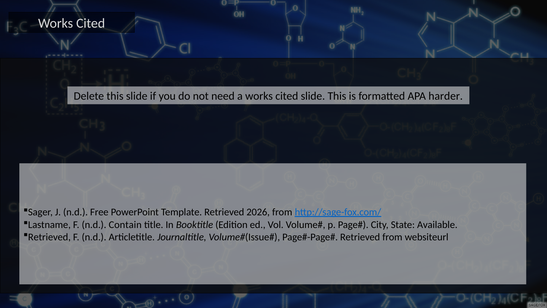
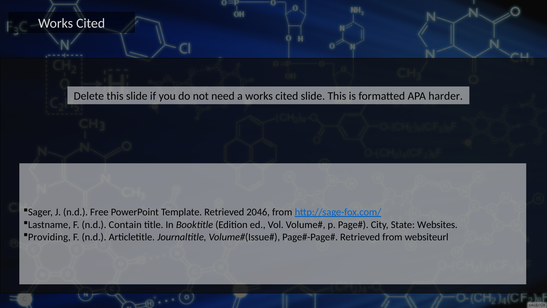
2026: 2026 -> 2046 (258, 212)
Available: Available -> Websites (437, 224)
Retrieved: Retrieved -> Providing (49, 237)
